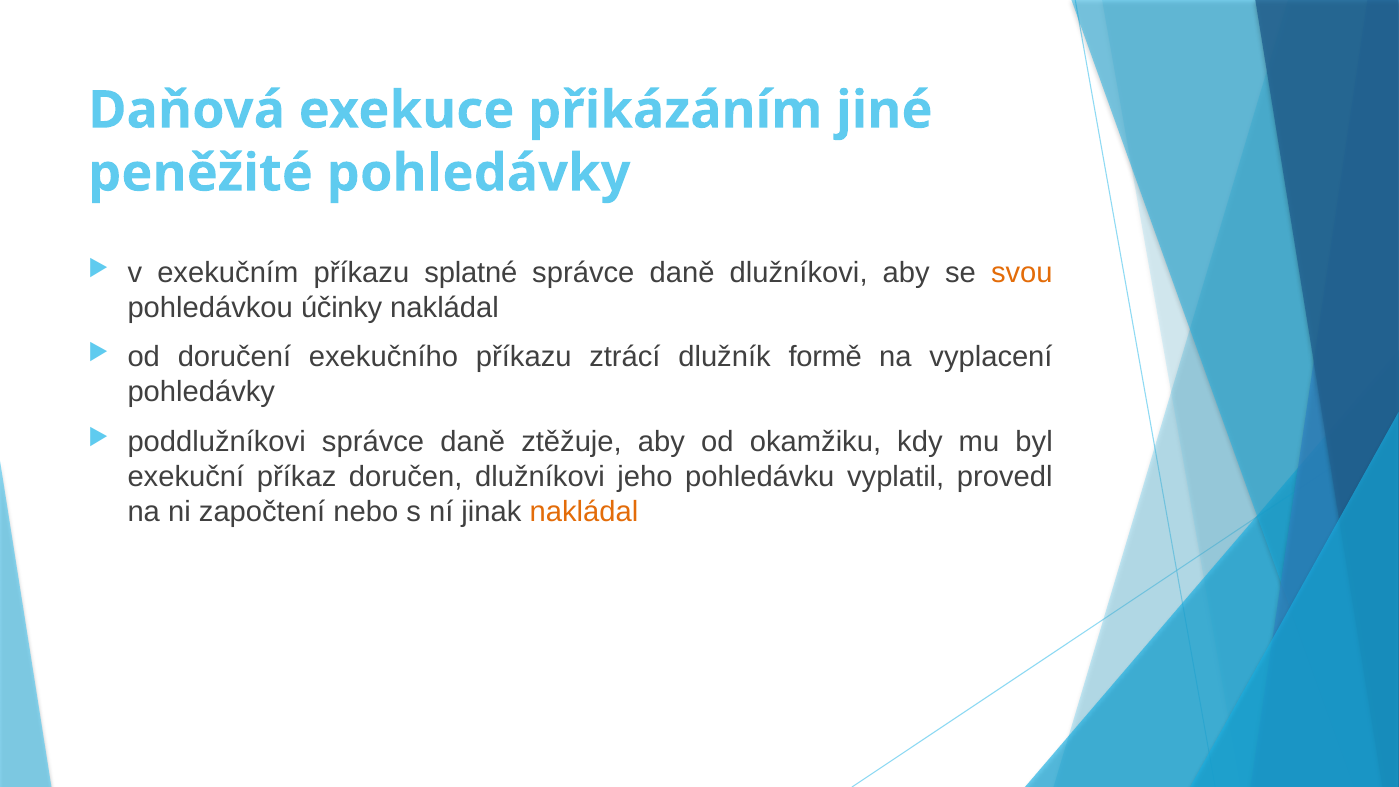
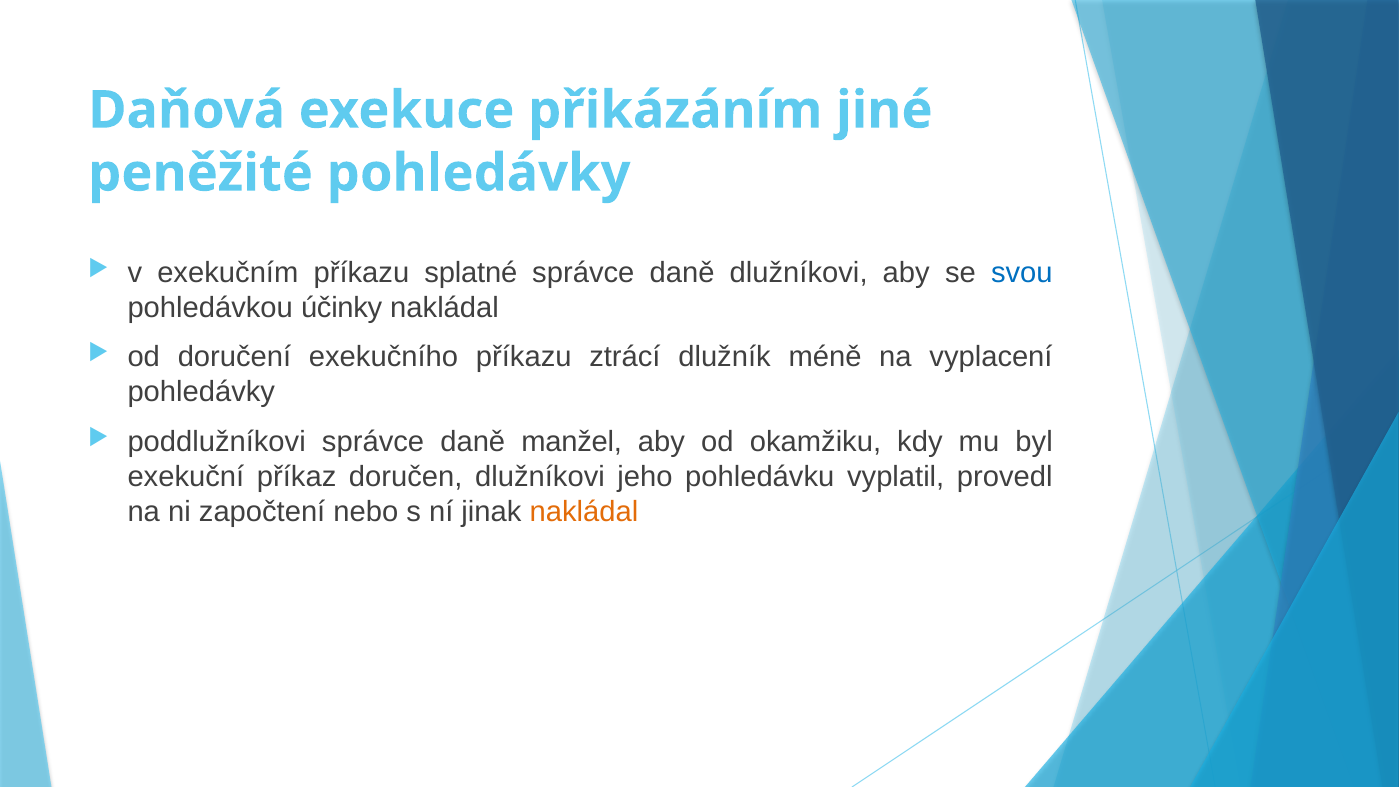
svou colour: orange -> blue (1022, 273)
formě: formě -> méně (825, 357)
ztěžuje: ztěžuje -> manžel (572, 442)
